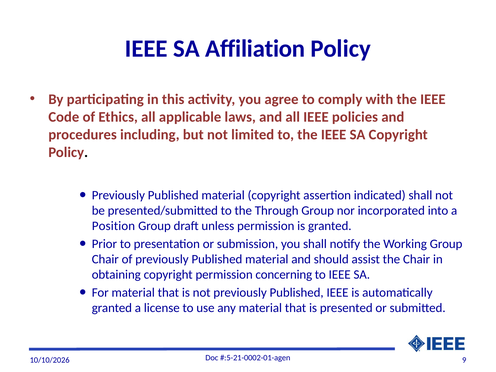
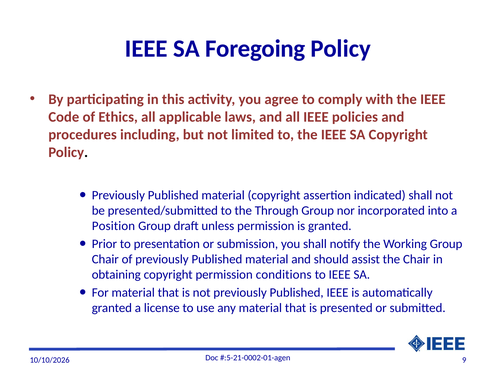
Affiliation: Affiliation -> Foregoing (255, 49)
concerning: concerning -> conditions (284, 275)
